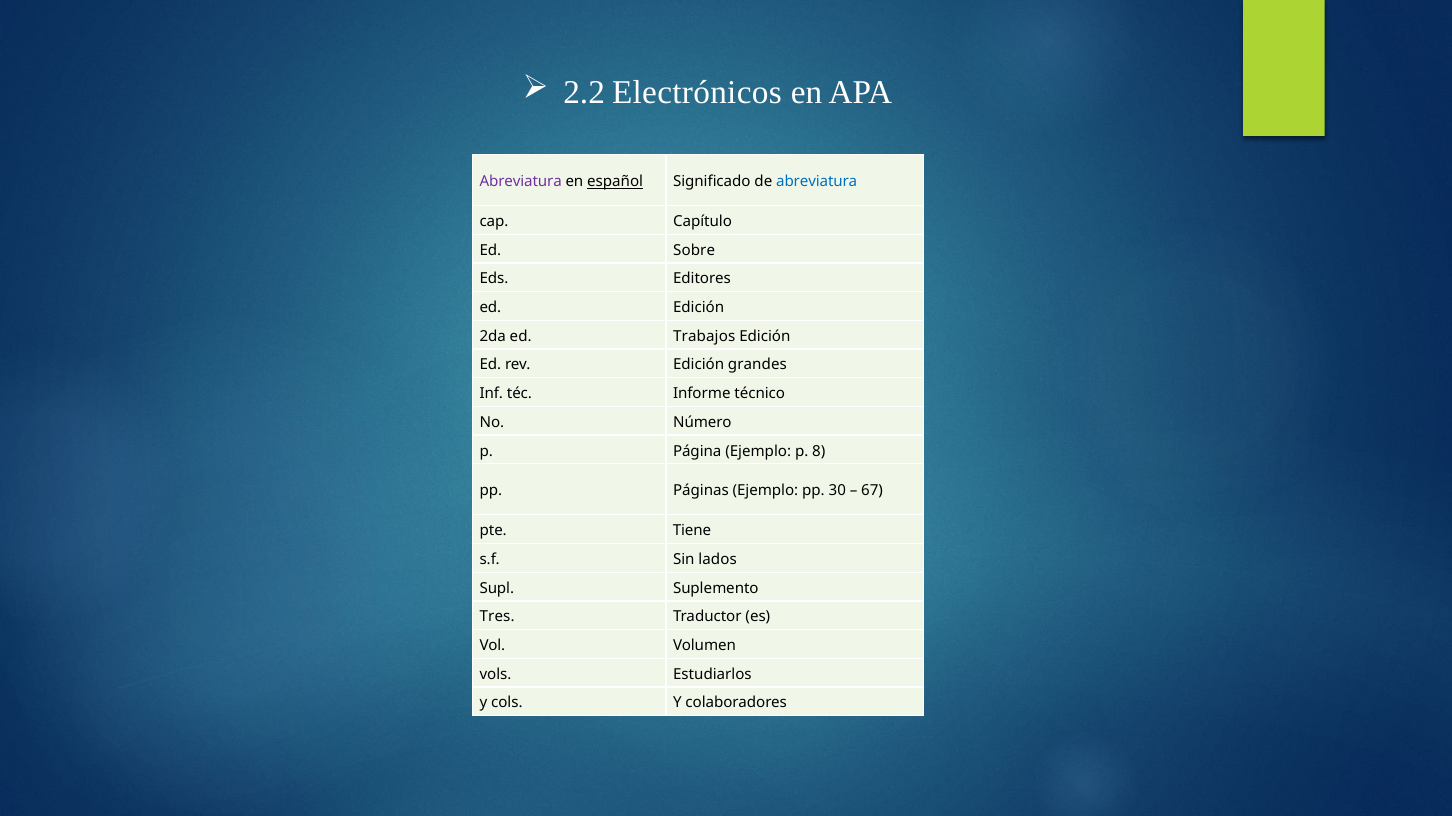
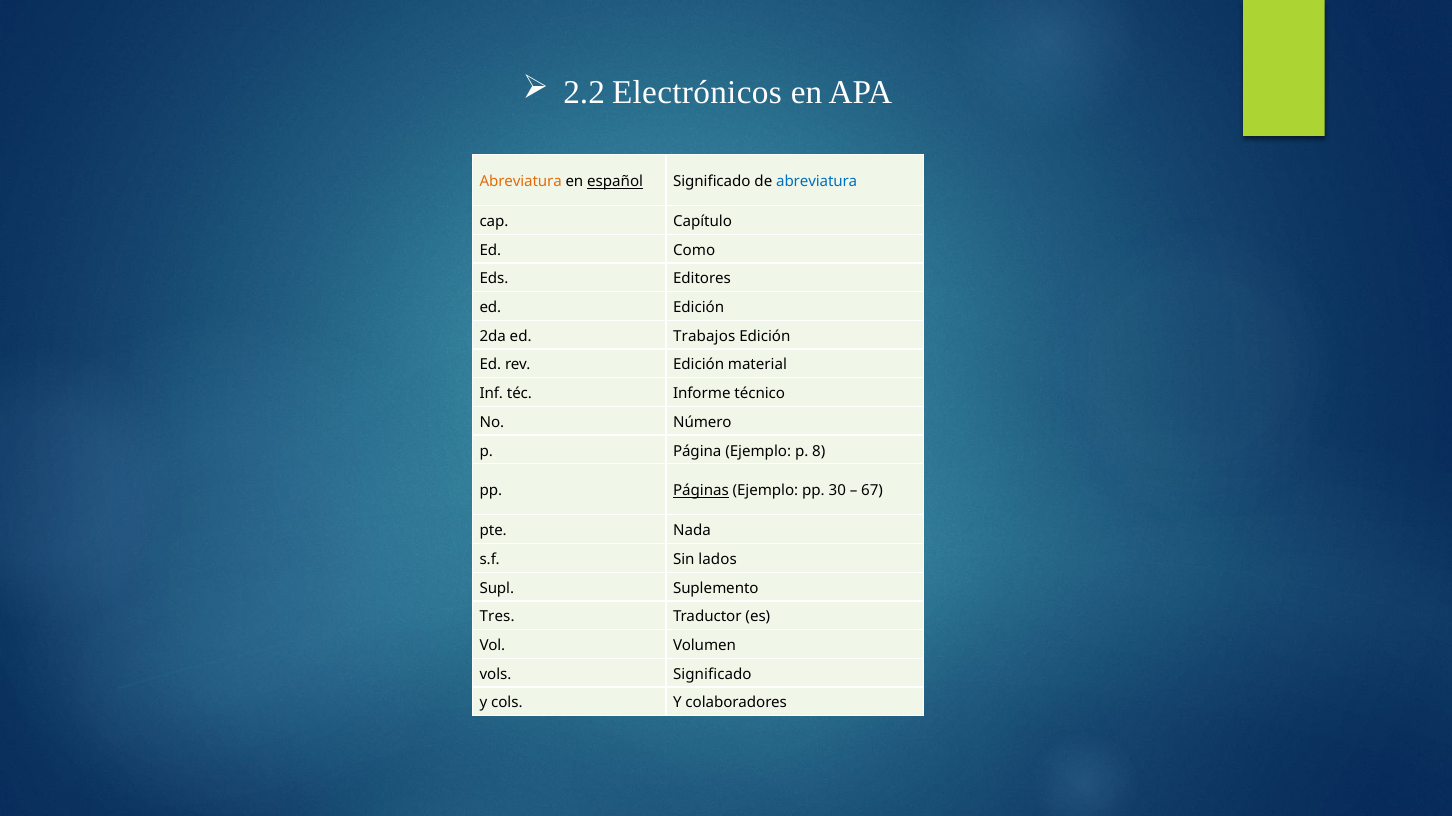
Abreviatura colour: purple -> orange (521, 182)
Sobre: Sobre -> Como (694, 250)
grandes: grandes -> material (757, 365)
Páginas underline: none -> present (701, 491)
Tiene: Tiene -> Nada (692, 531)
vols Estudiarlos: Estudiarlos -> Significado (712, 675)
